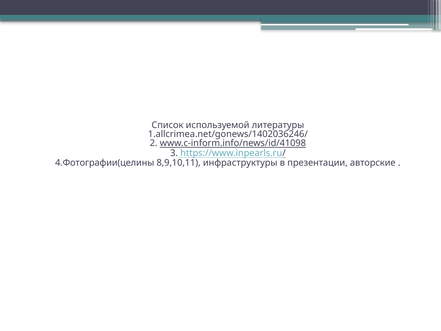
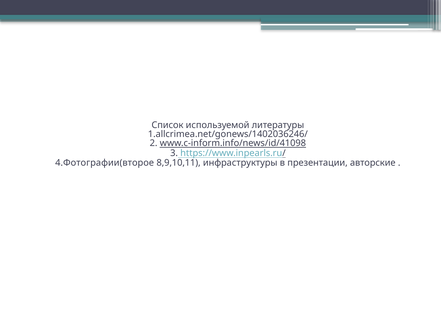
4.Фотографии(целины: 4.Фотографии(целины -> 4.Фотографии(второе (105, 163)
